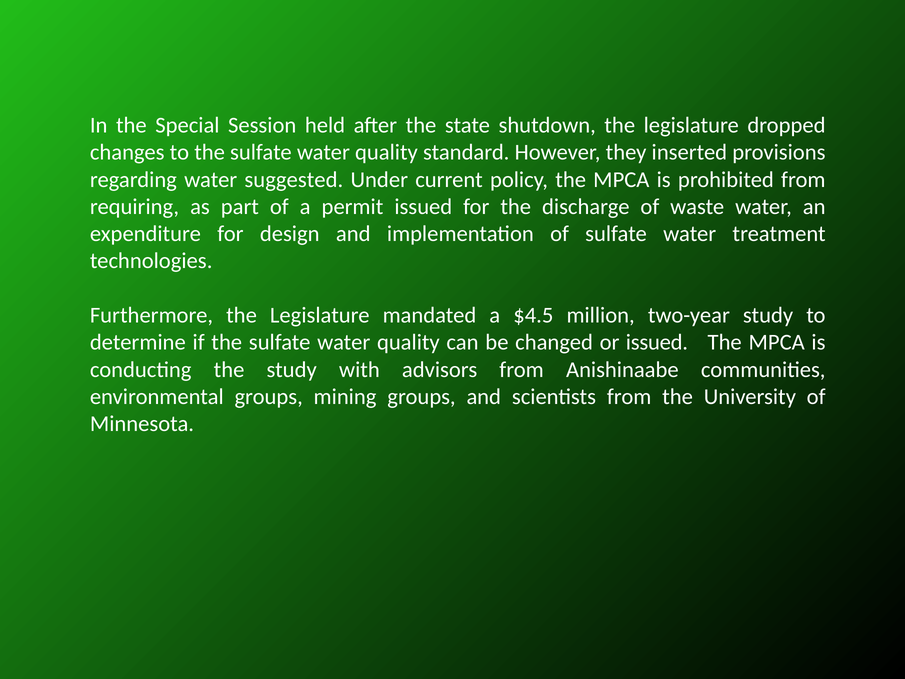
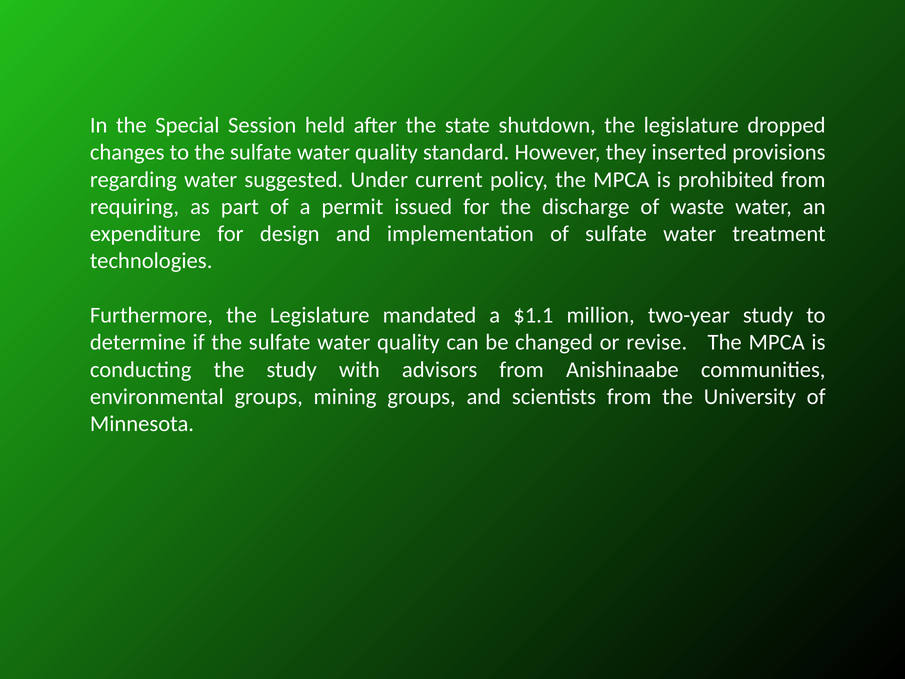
$4.5: $4.5 -> $1.1 (533, 315)
or issued: issued -> revise (657, 342)
